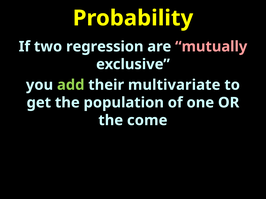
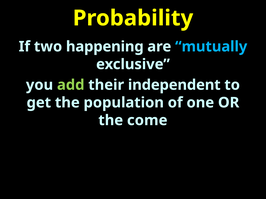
regression: regression -> happening (105, 47)
mutually colour: pink -> light blue (211, 47)
multivariate: multivariate -> independent (174, 85)
